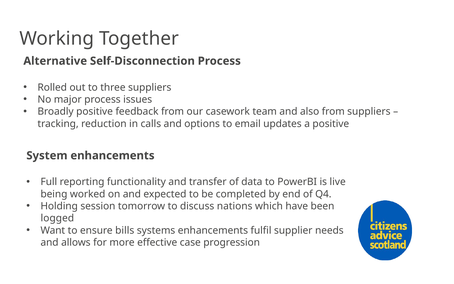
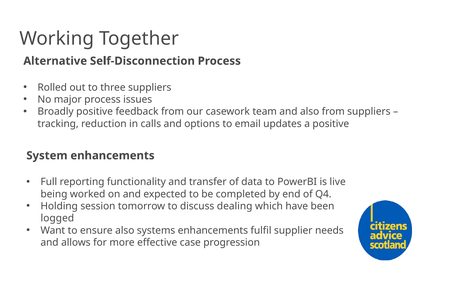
nations: nations -> dealing (235, 206)
ensure bills: bills -> also (125, 230)
